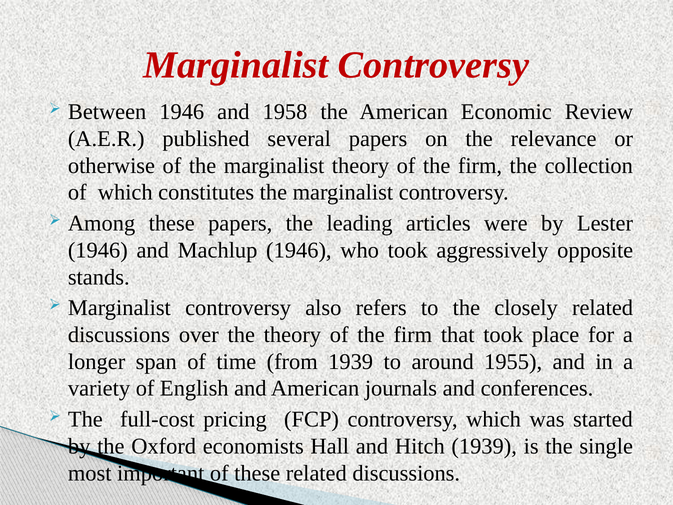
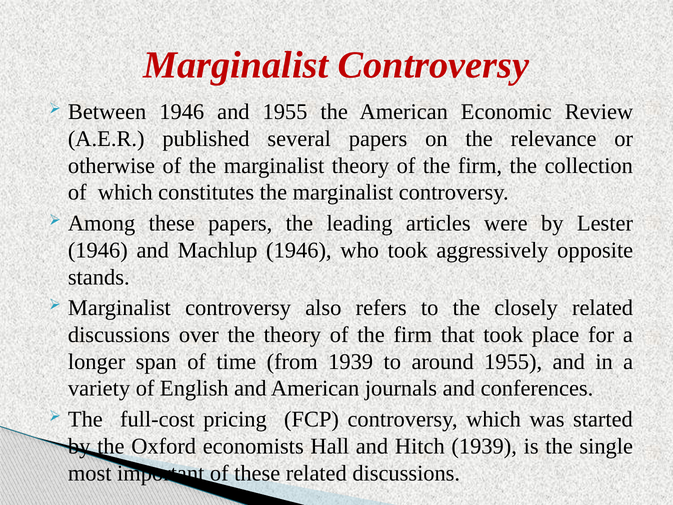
and 1958: 1958 -> 1955 (285, 112)
